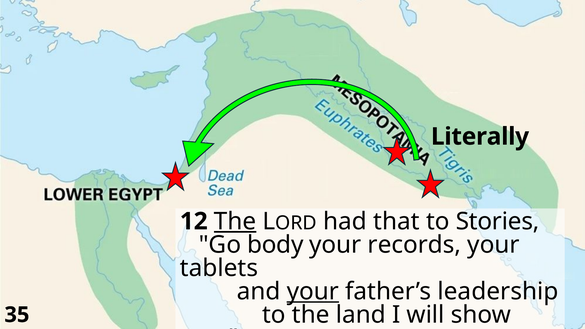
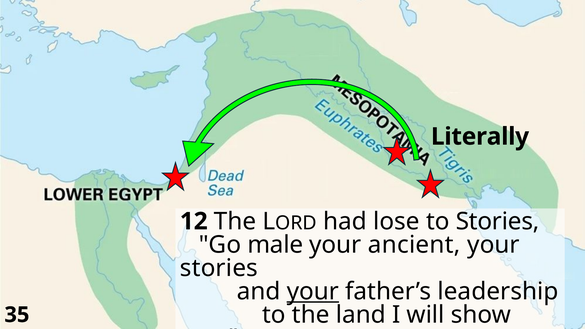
The underline: present -> none (235, 221)
that: that -> lose (396, 221)
body: body -> male (275, 245)
records: records -> ancient (414, 245)
tablets: tablets -> stories (219, 268)
